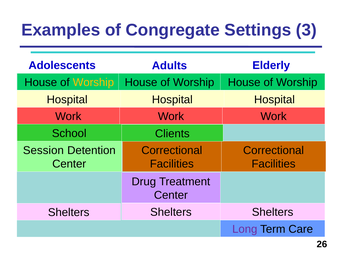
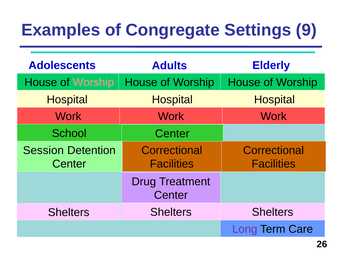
3: 3 -> 9 (306, 30)
Worship colour: yellow -> pink (93, 83)
School Clients: Clients -> Center (172, 134)
